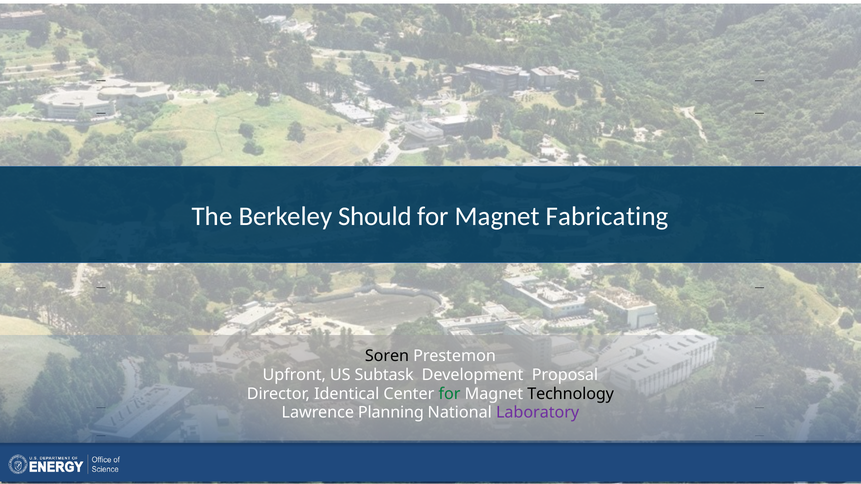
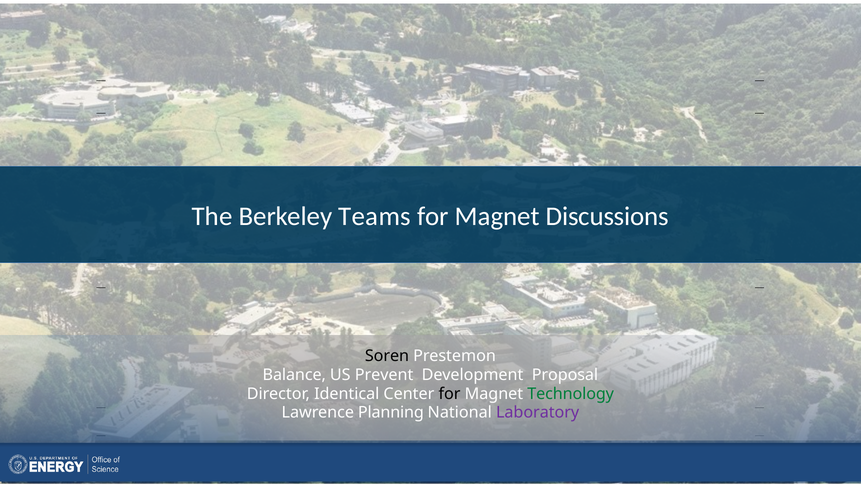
Should: Should -> Teams (375, 217)
Fabricating: Fabricating -> Discussions (607, 217)
Upfront: Upfront -> Balance (294, 375)
Subtask: Subtask -> Prevent (384, 375)
for colour: green -> black (450, 394)
Technology colour: black -> green (571, 394)
